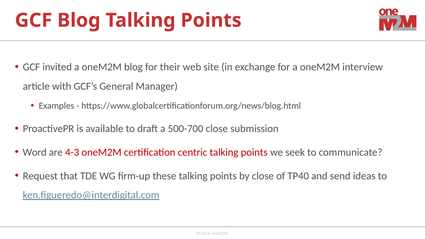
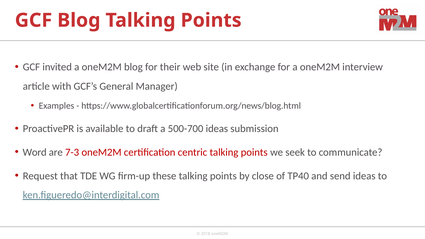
500-700 close: close -> ideas (217, 129)
4-3: 4-3 -> 7-3 (72, 152)
